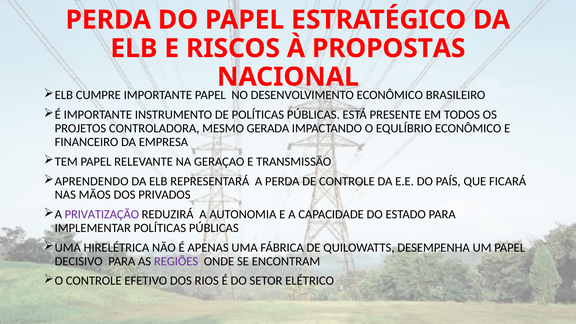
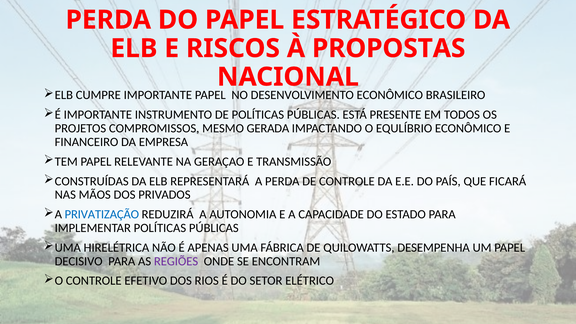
CONTROLADORA: CONTROLADORA -> COMPROMISSOS (154, 128)
APRENDENDO: APRENDENDO -> CONSTRUÍDAS (92, 181)
PRIVATIZAÇÃO colour: purple -> blue (102, 214)
